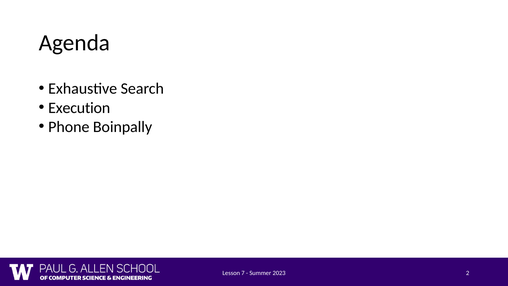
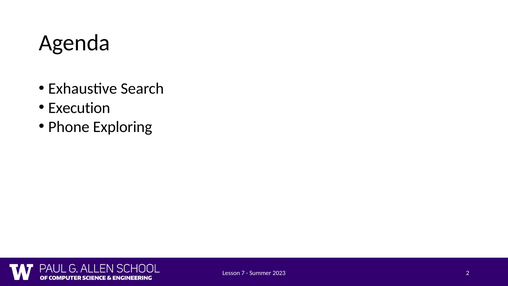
Boinpally: Boinpally -> Exploring (123, 127)
